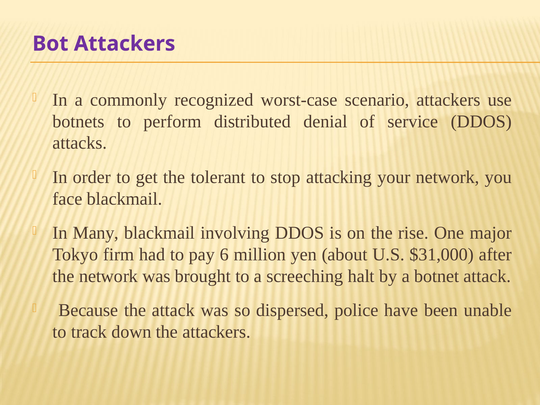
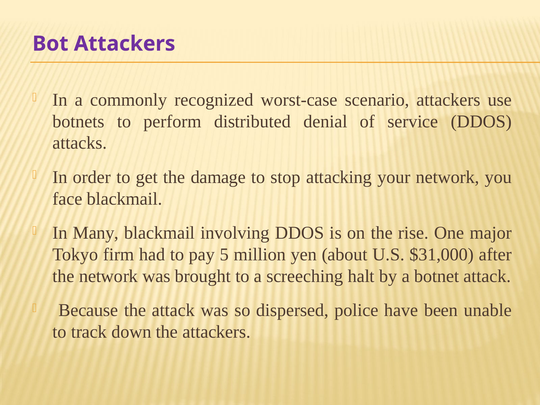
tolerant: tolerant -> damage (218, 177)
6: 6 -> 5 (224, 255)
